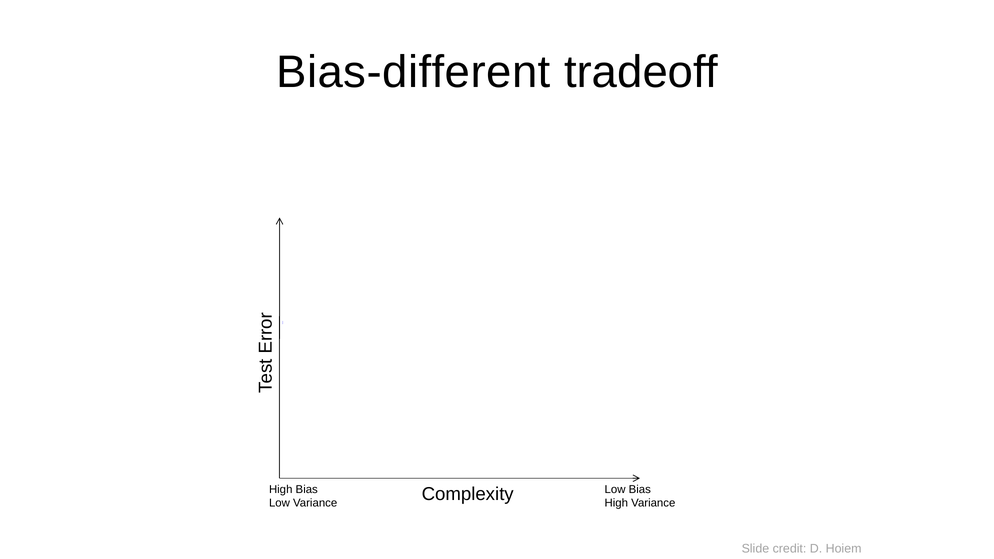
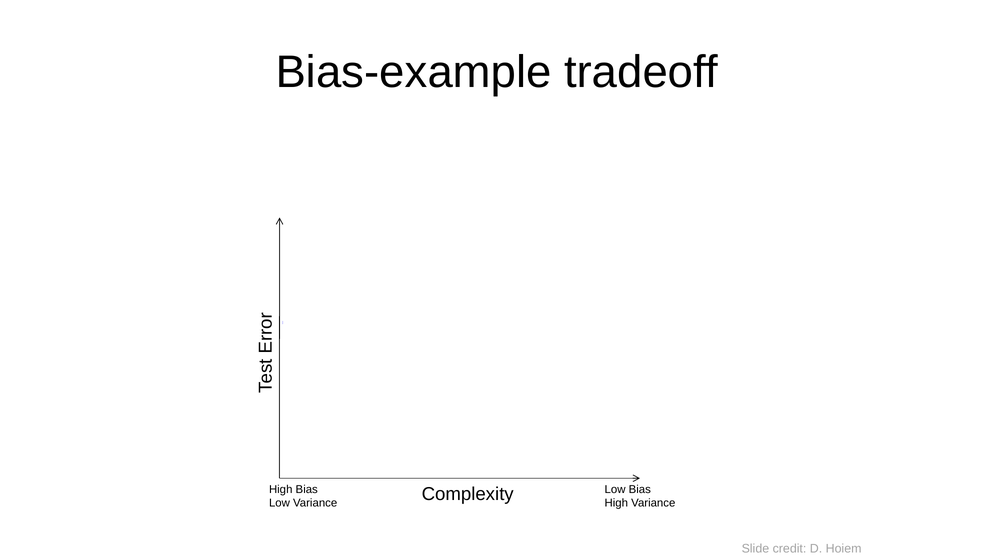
Bias-different: Bias-different -> Bias-example (414, 72)
